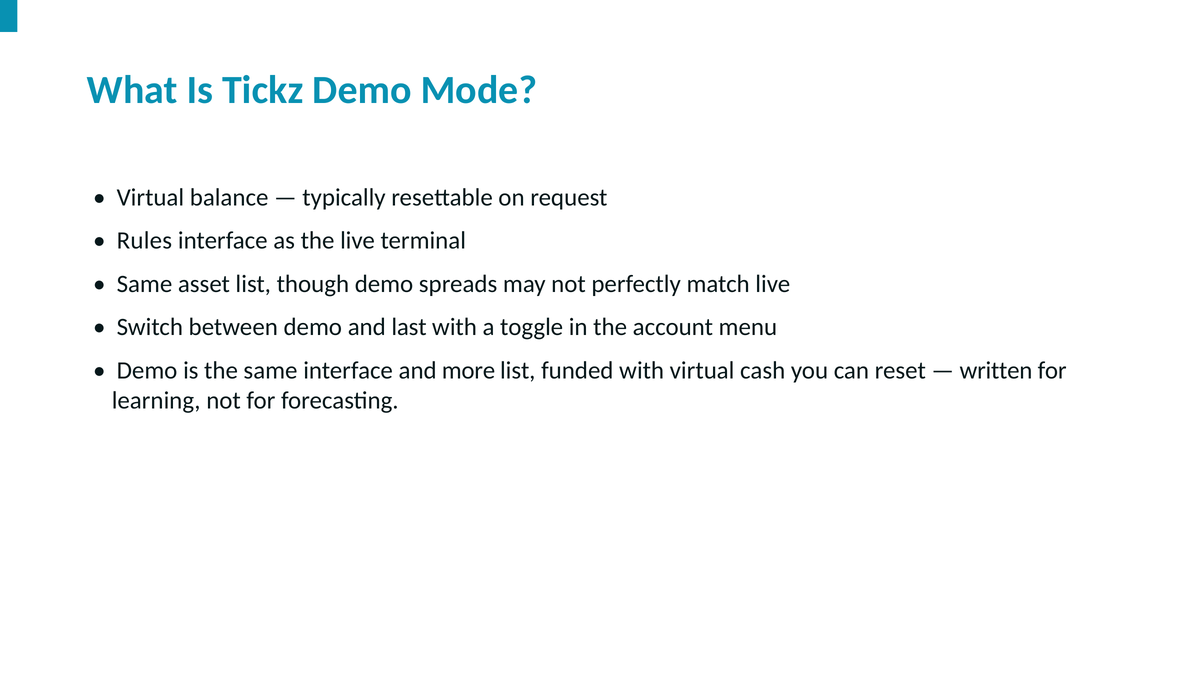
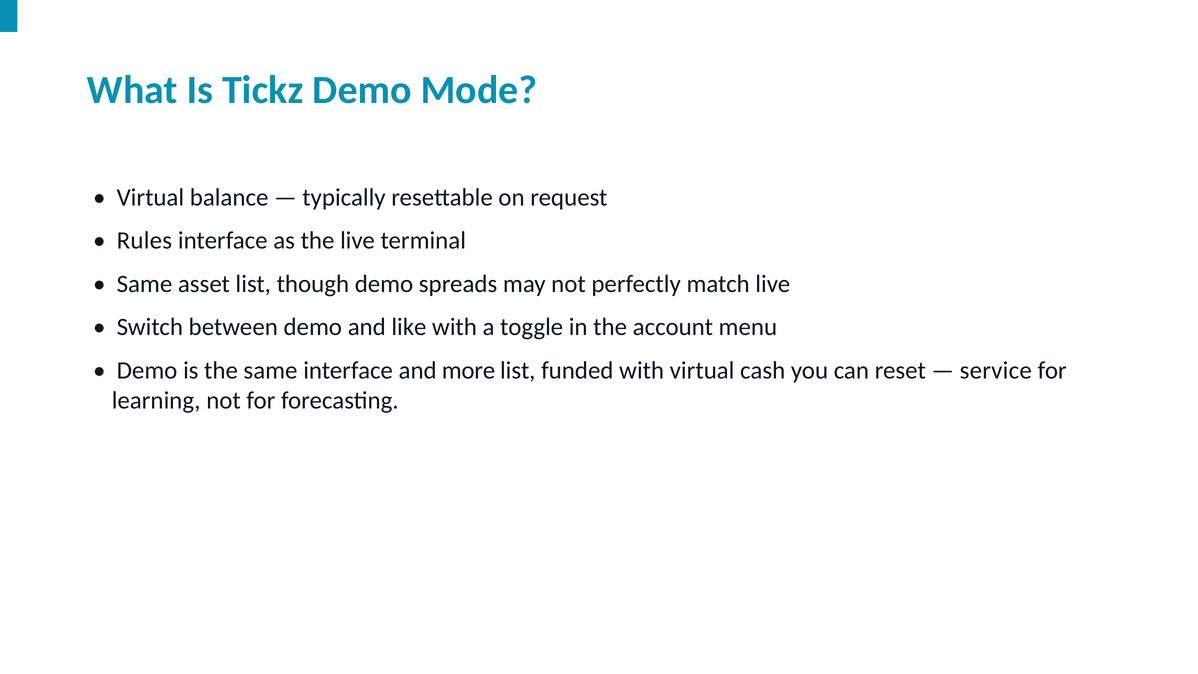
last: last -> like (409, 327)
written: written -> service (996, 370)
